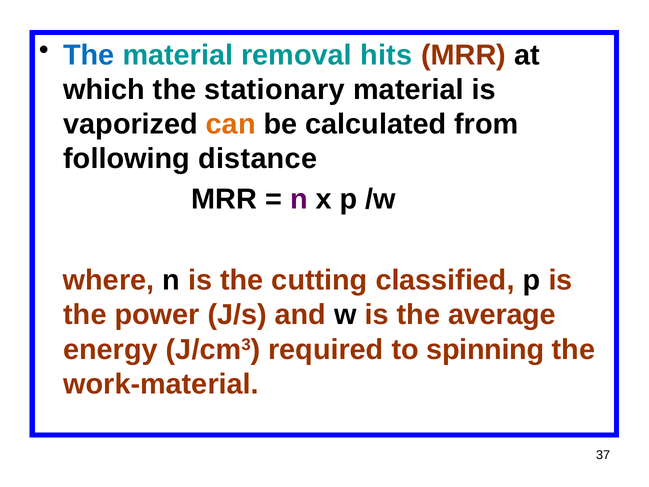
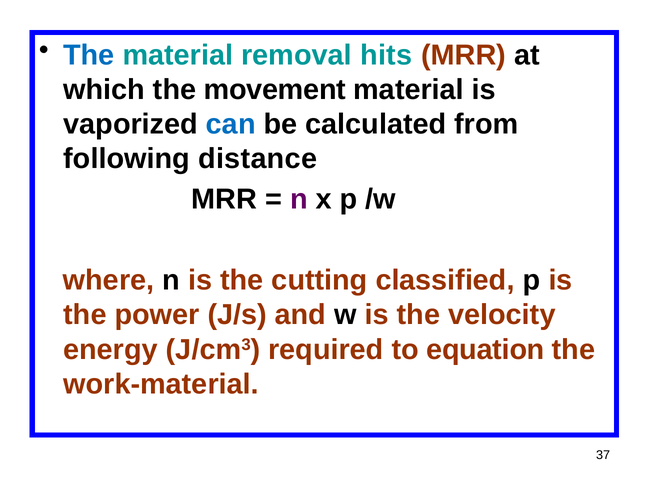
stationary: stationary -> movement (275, 90)
can colour: orange -> blue (231, 124)
average: average -> velocity (502, 315)
spinning: spinning -> equation (485, 349)
